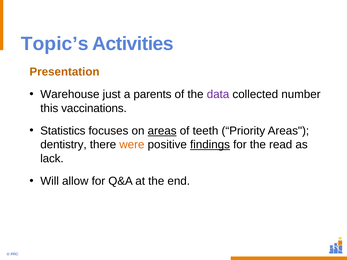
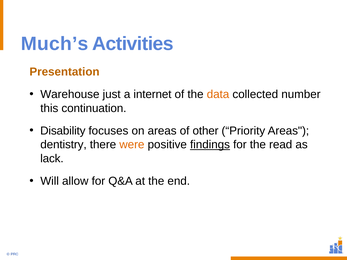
Topic’s: Topic’s -> Much’s (55, 44)
parents: parents -> internet (152, 95)
data colour: purple -> orange (218, 95)
vaccinations: vaccinations -> continuation (94, 108)
Statistics: Statistics -> Disability (63, 131)
areas underline: present -> none (162, 131)
teeth: teeth -> other (206, 131)
